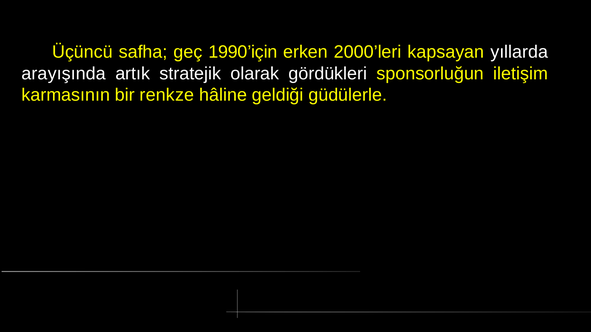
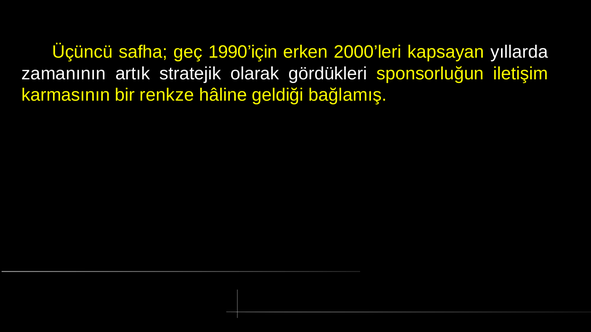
arayışında: arayışında -> zamanının (64, 74)
güdülerle: güdülerle -> bağlamış (348, 95)
